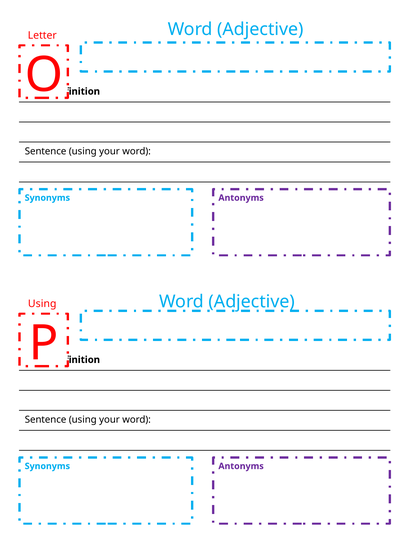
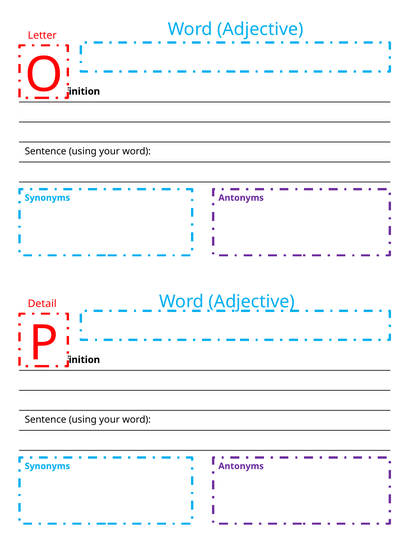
Using: Using -> Detail (42, 304)
